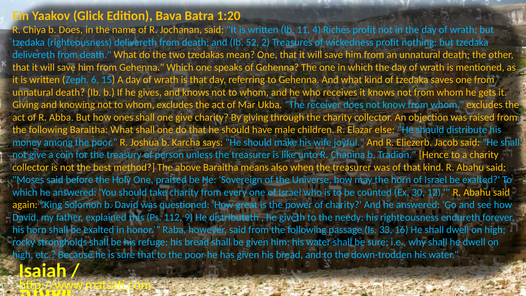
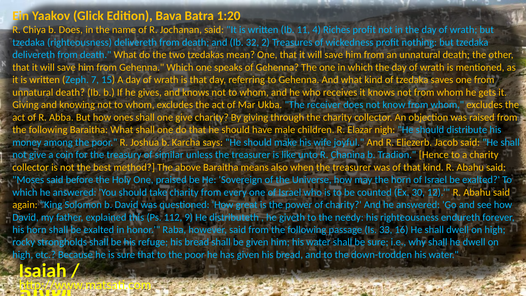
52: 52 -> 32 (252, 42)
6: 6 -> 7 (95, 80)
else: else -> nigh (385, 130)
person: person -> similar (169, 155)
